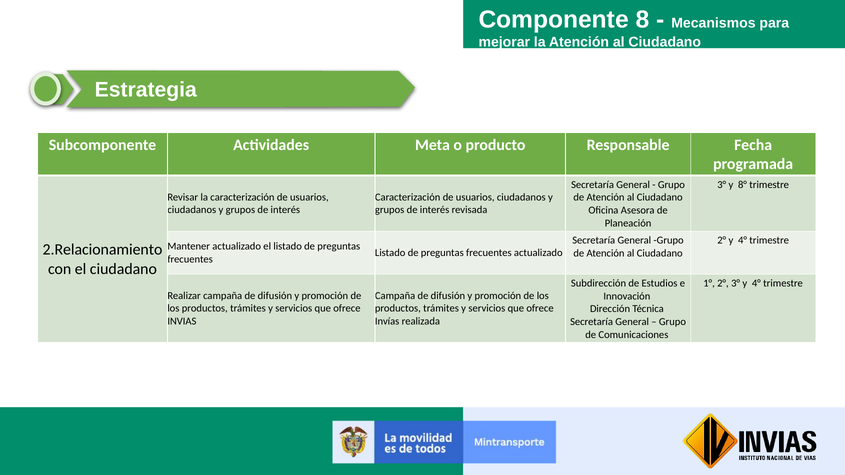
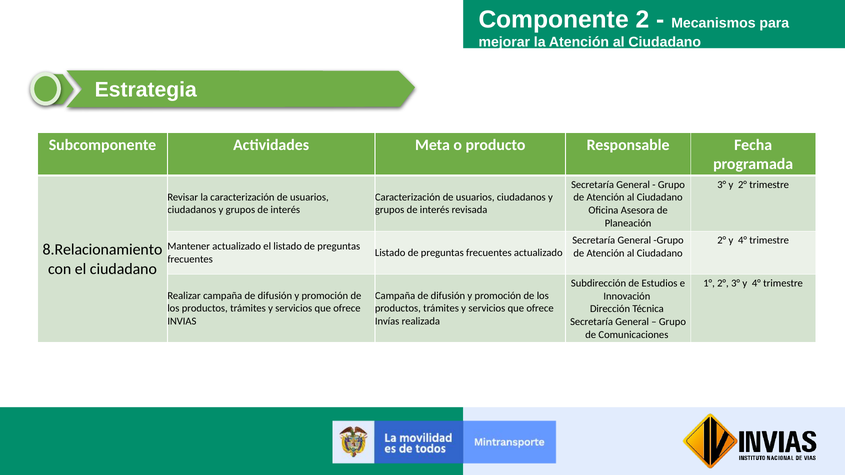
8: 8 -> 2 (642, 19)
y 8°: 8° -> 2° (742, 185)
2.Relacionamiento: 2.Relacionamiento -> 8.Relacionamiento (102, 250)
